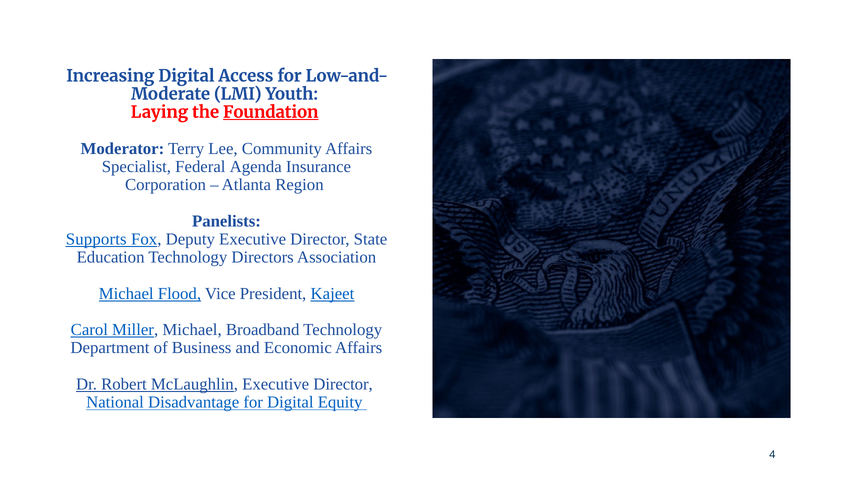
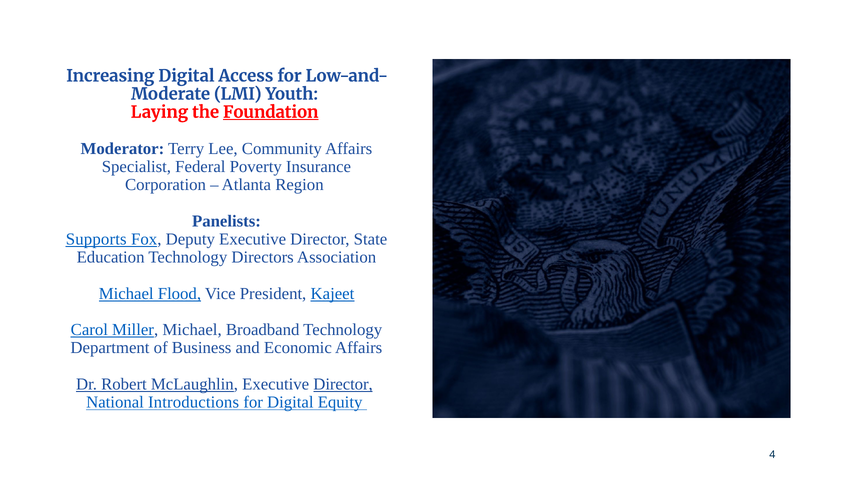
Agenda: Agenda -> Poverty (256, 167)
Director underline: none -> present (343, 385)
Disadvantage: Disadvantage -> Introductions (194, 403)
